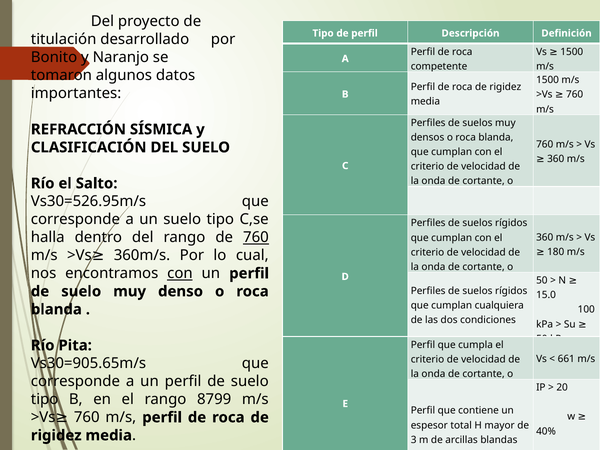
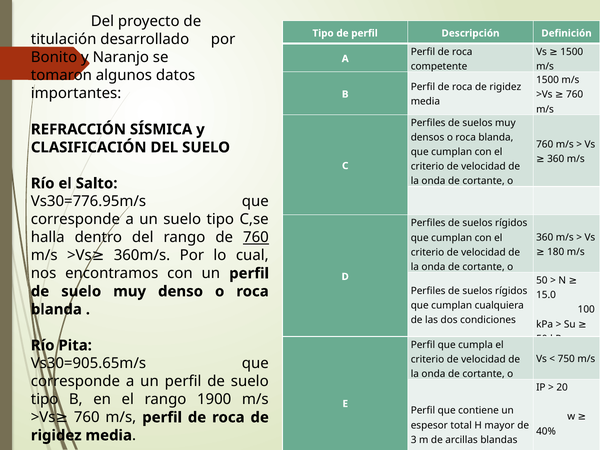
Vs30=526.95m/s: Vs30=526.95m/s -> Vs30=776.95m/s (88, 201)
con underline: present -> none (180, 273)
661: 661 -> 750 (566, 359)
8799: 8799 -> 1900 (214, 399)
